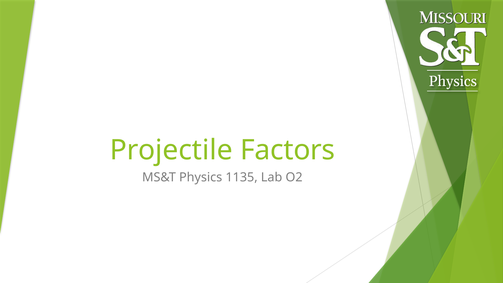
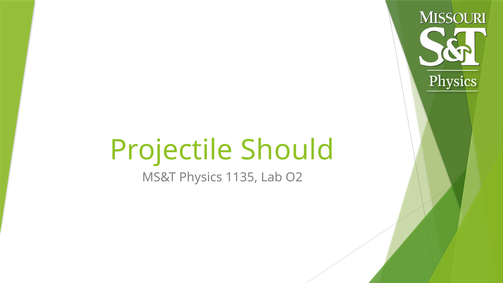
Factors: Factors -> Should (287, 150)
